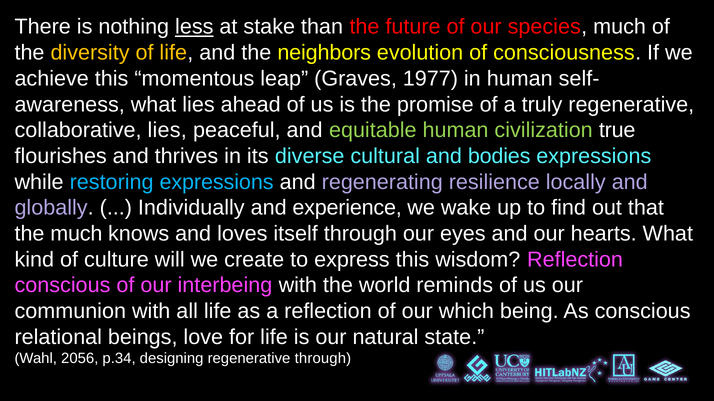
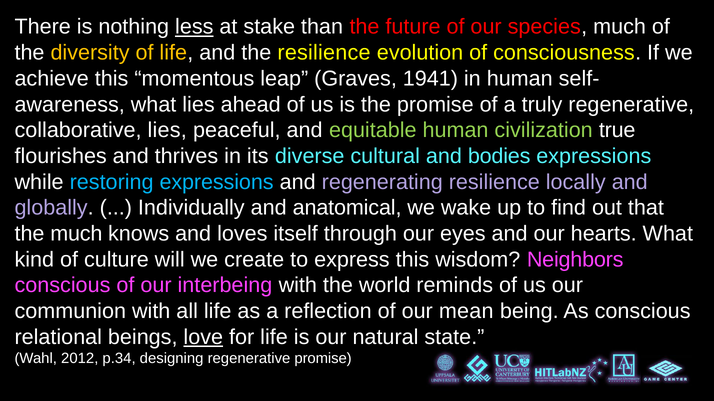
the neighbors: neighbors -> resilience (324, 53)
1977: 1977 -> 1941 (430, 79)
experience: experience -> anatomical (347, 208)
wisdom Reflection: Reflection -> Neighbors (575, 260)
which: which -> mean (466, 312)
love underline: none -> present (203, 338)
2056: 2056 -> 2012 (80, 359)
regenerative through: through -> promise (323, 359)
